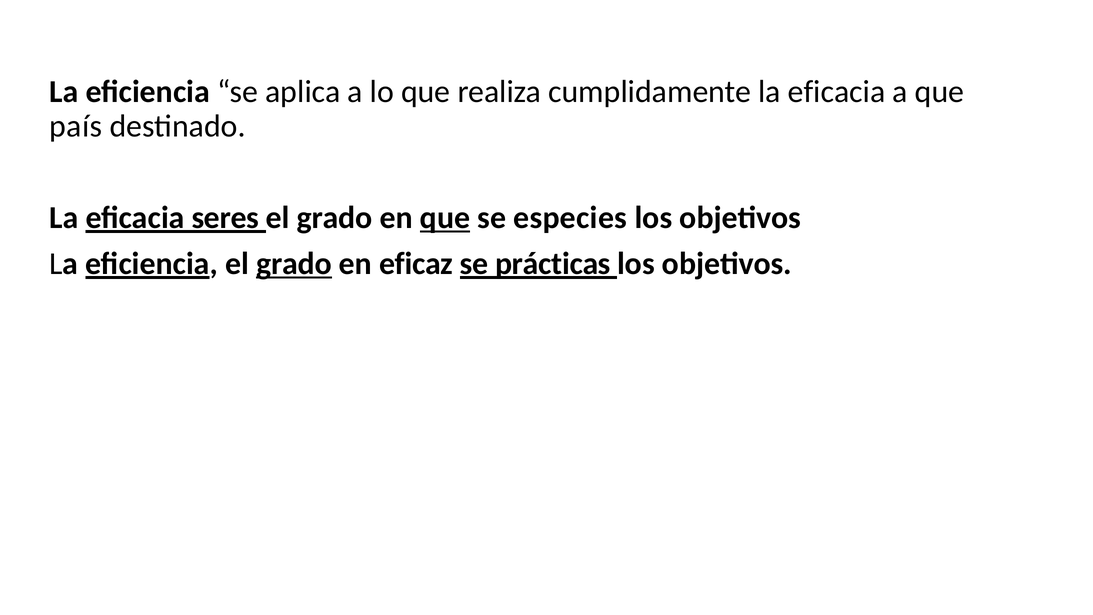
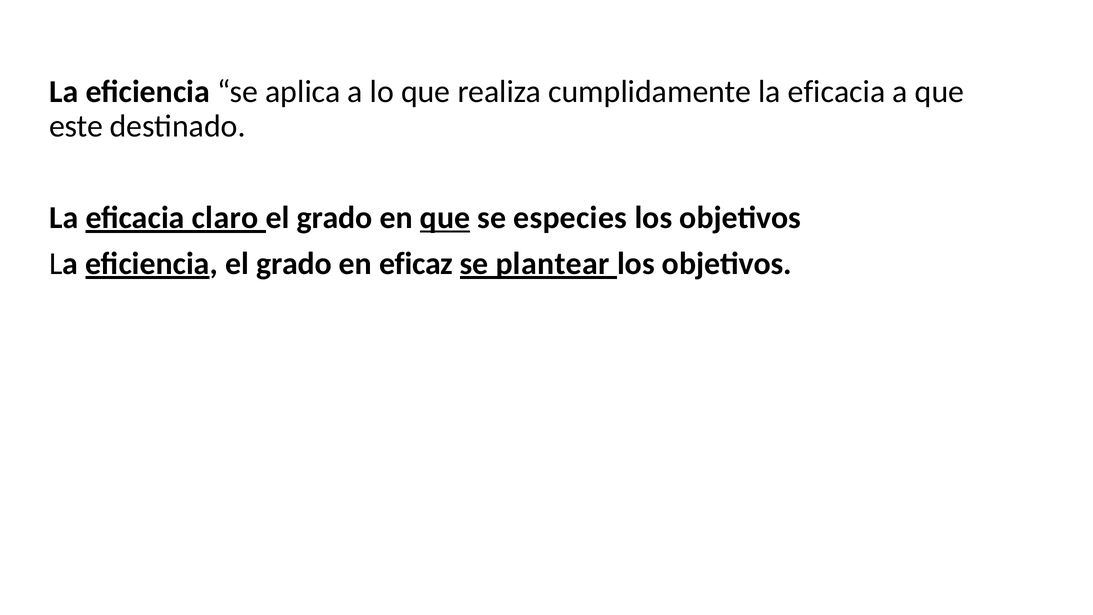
país: país -> este (76, 126)
seres: seres -> claro (225, 218)
grado underline: present -> none (294, 264)
prácticas: prácticas -> plantear (553, 264)
